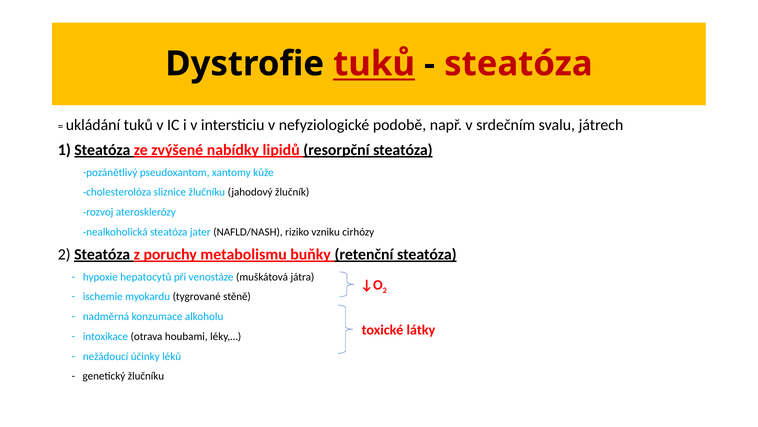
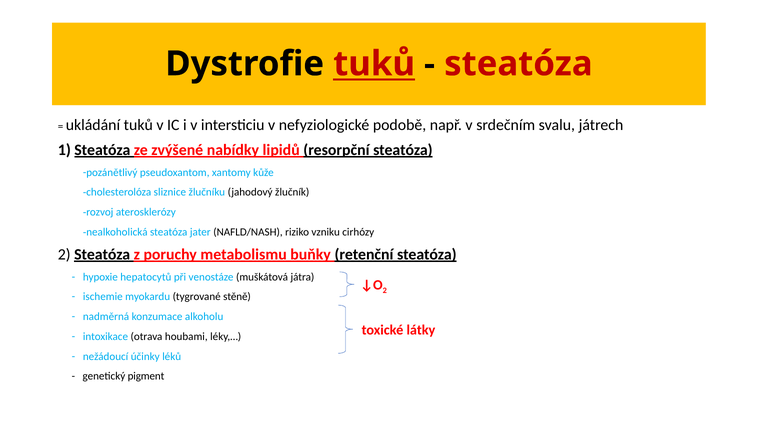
genetický žlučníku: žlučníku -> pigment (146, 376)
